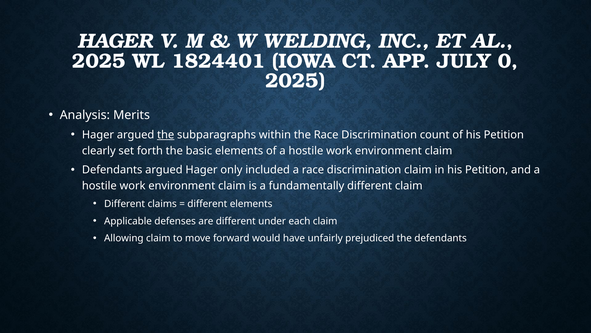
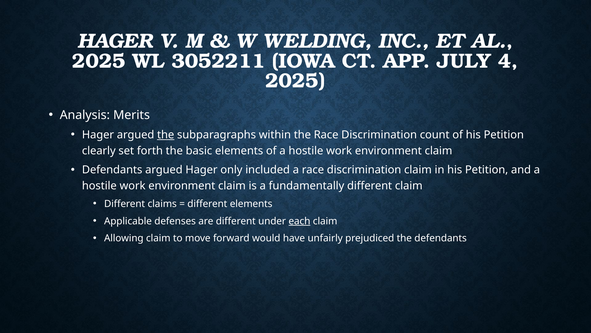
1824401: 1824401 -> 3052211 (218, 61)
0: 0 -> 4 (508, 61)
each underline: none -> present (299, 221)
